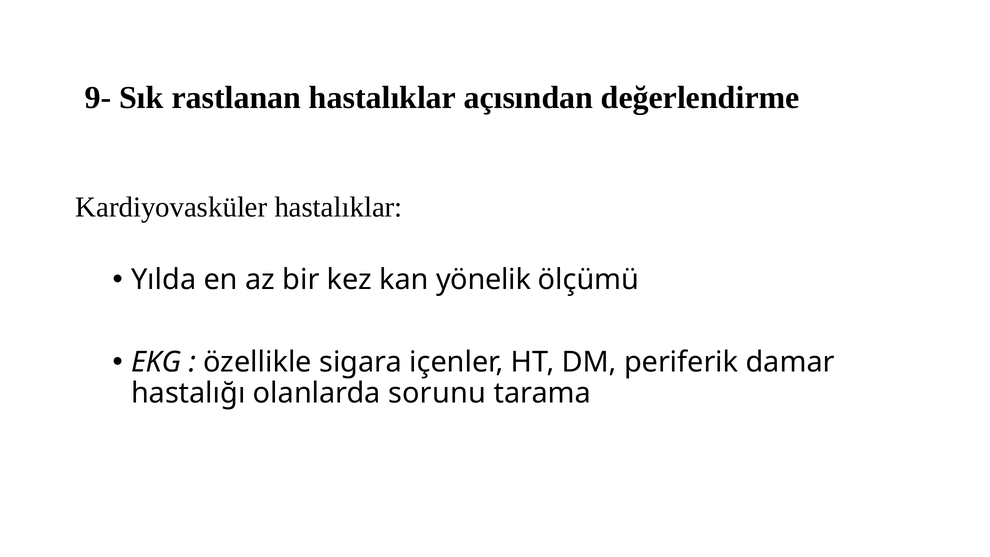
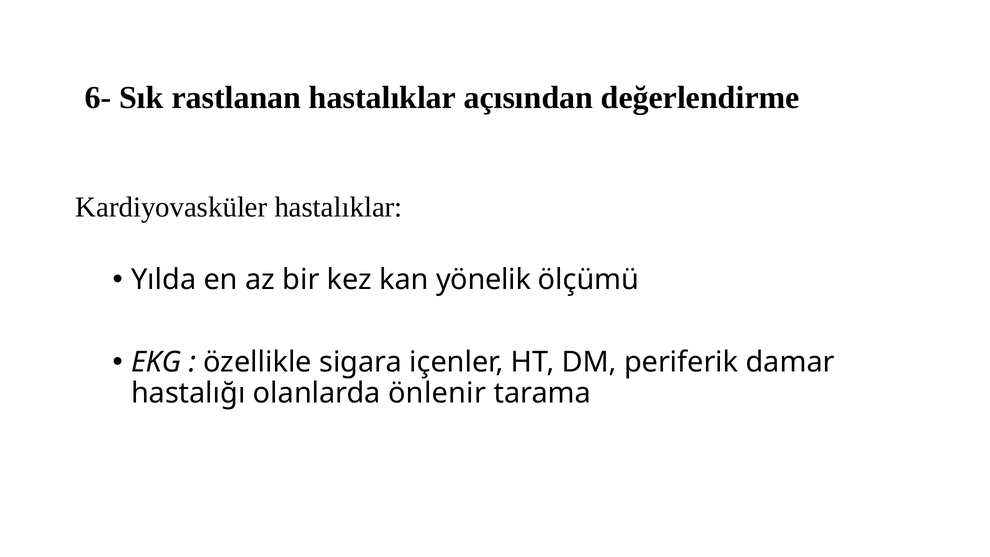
9-: 9- -> 6- (98, 98)
sorunu: sorunu -> önlenir (437, 393)
